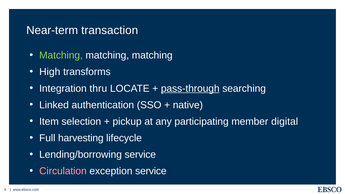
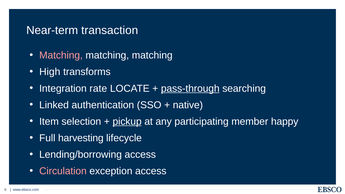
Matching colour: light green -> pink (61, 55)
thru: thru -> rate (98, 88)
pickup underline: none -> present (127, 122)
digital: digital -> happy (285, 122)
Lending/borrowing service: service -> access (140, 155)
exception service: service -> access (151, 171)
